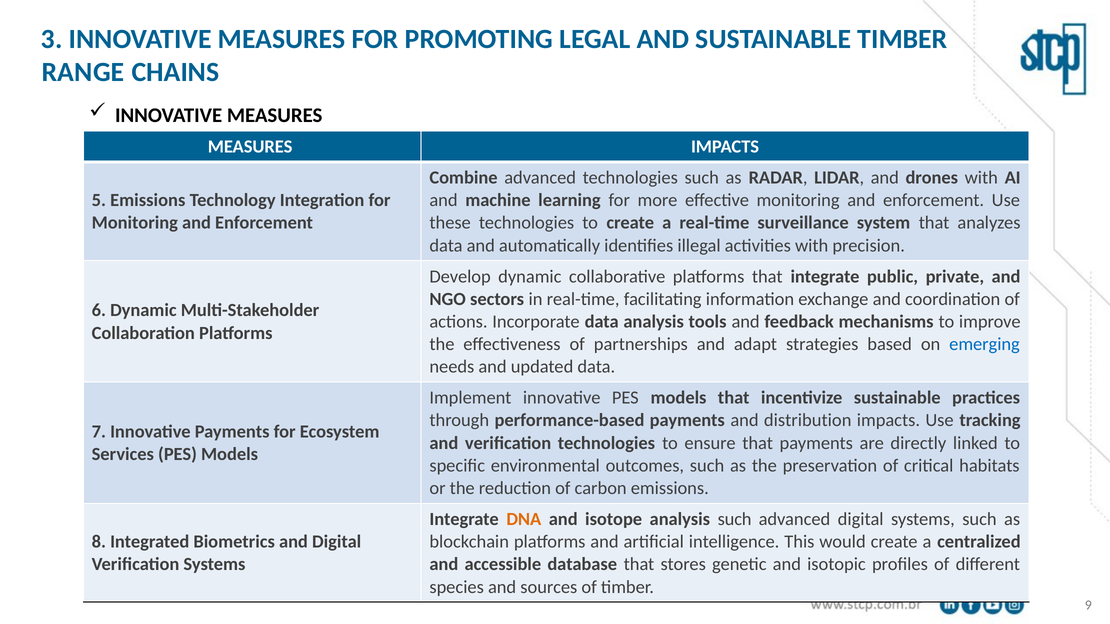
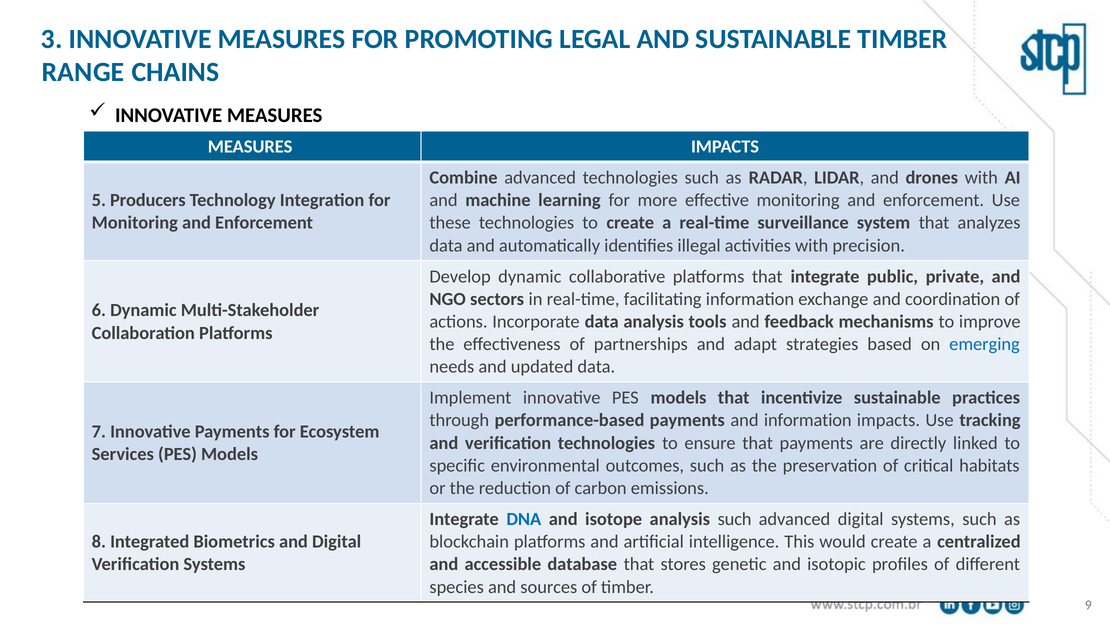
5 Emissions: Emissions -> Producers (148, 200)
and distribution: distribution -> information (808, 421)
DNA colour: orange -> blue (524, 519)
